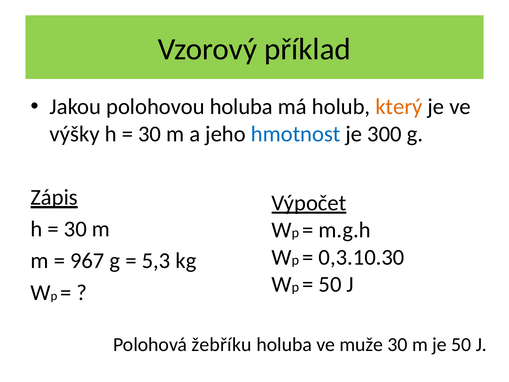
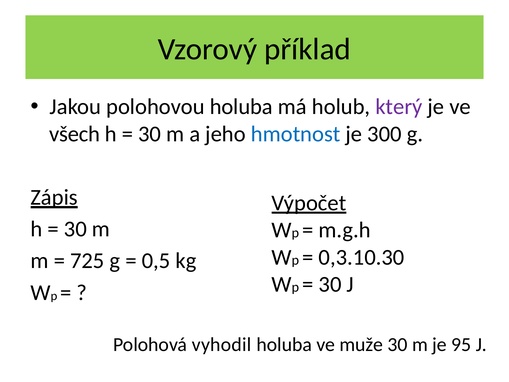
který colour: orange -> purple (399, 107)
výšky: výšky -> všech (75, 134)
967: 967 -> 725 (87, 261)
5,3: 5,3 -> 0,5 (156, 261)
50: 50 -> 30 (330, 284)
žebříku: žebříku -> vyhodil (222, 344)
je 50: 50 -> 95 (461, 344)
